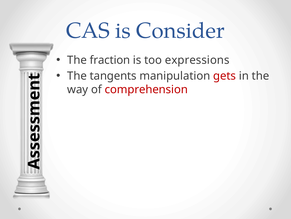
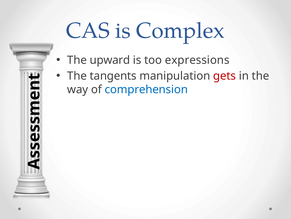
Consider: Consider -> Complex (180, 31)
fraction: fraction -> upward (110, 60)
comprehension colour: red -> blue (146, 89)
